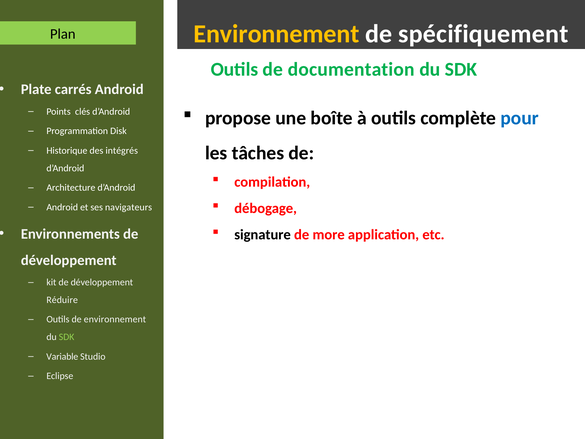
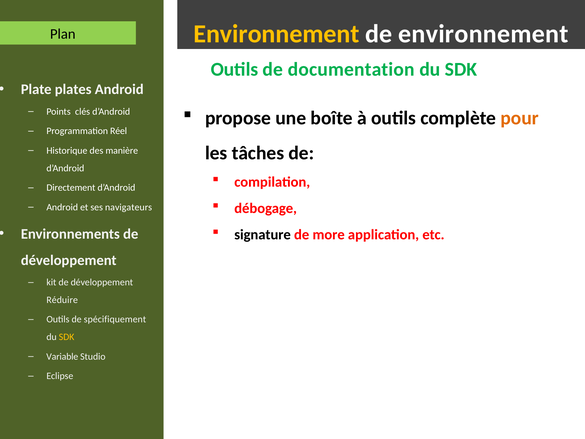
de spécifiquement: spécifiquement -> environnement (483, 34)
carrés: carrés -> plates (73, 89)
pour colour: blue -> orange (520, 118)
Disk: Disk -> Réel (119, 131)
intégrés: intégrés -> manière (122, 151)
Architecture: Architecture -> Directement (71, 188)
de environnement: environnement -> spécifiquement (115, 319)
SDK colour: light green -> yellow (67, 337)
